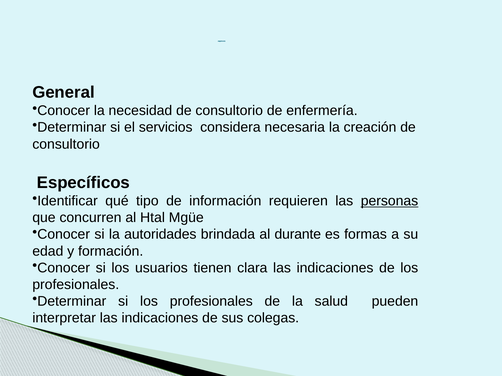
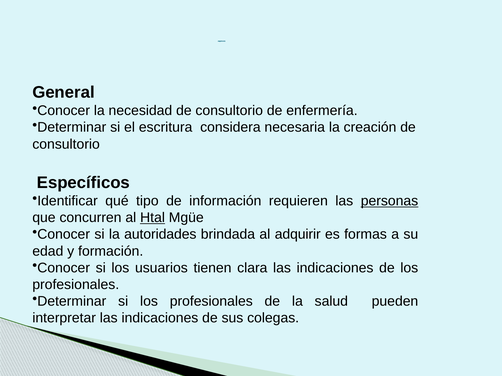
servicios: servicios -> escritura (166, 128)
Htal underline: none -> present (153, 218)
durante: durante -> adquirir (298, 235)
